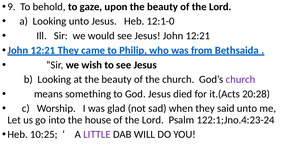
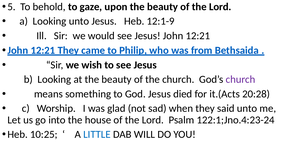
9: 9 -> 5 (12, 7)
12:1-0: 12:1-0 -> 12:1-9 (161, 21)
LITTLE colour: purple -> blue (97, 135)
